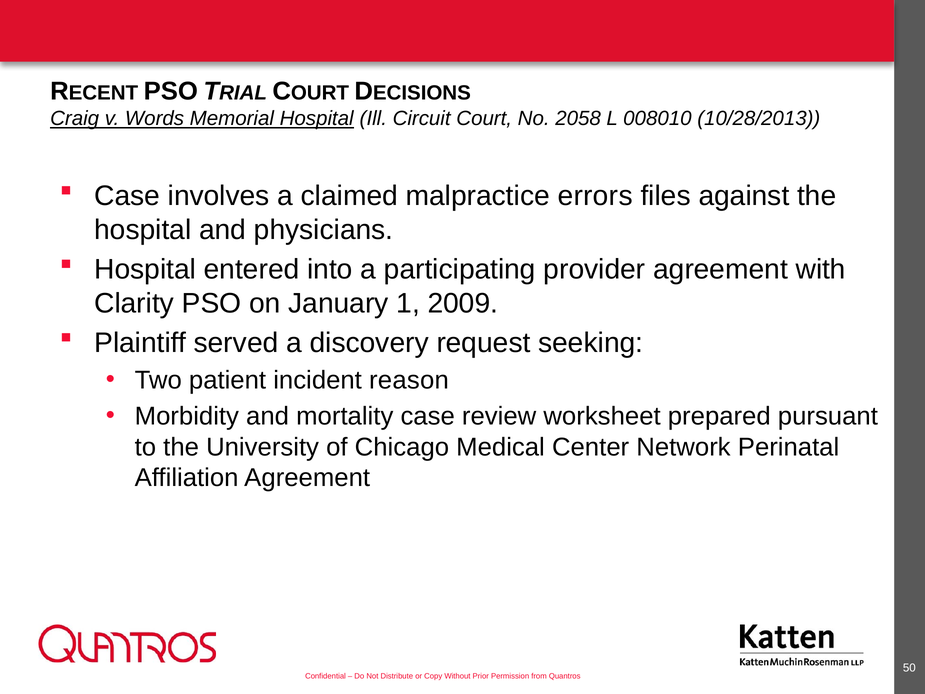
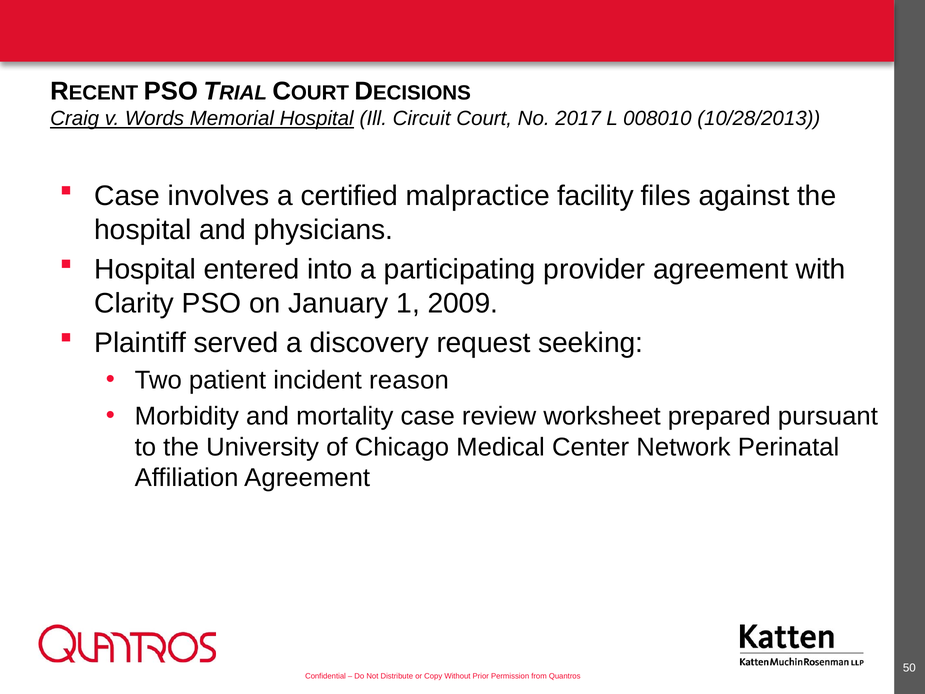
2058: 2058 -> 2017 (578, 119)
claimed: claimed -> certified (350, 196)
errors: errors -> facility (595, 196)
